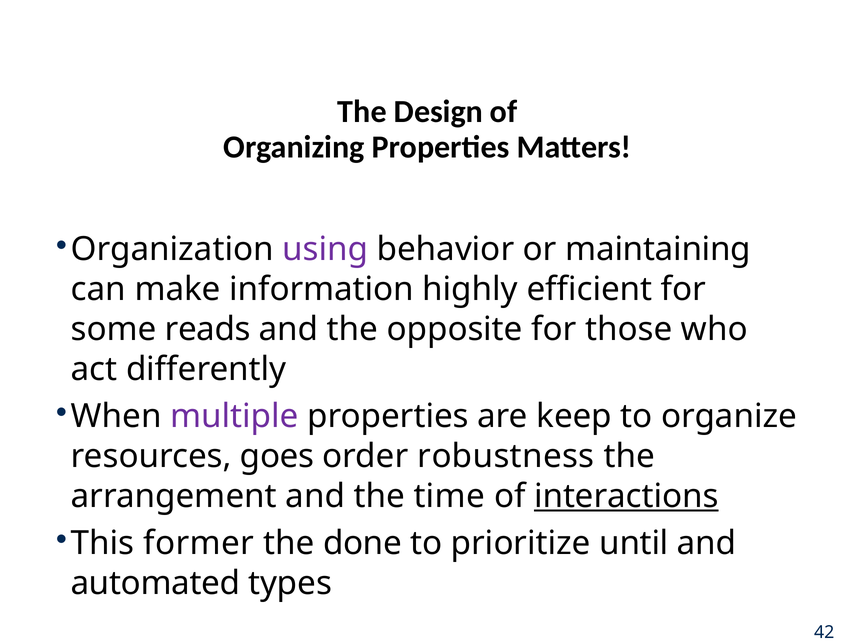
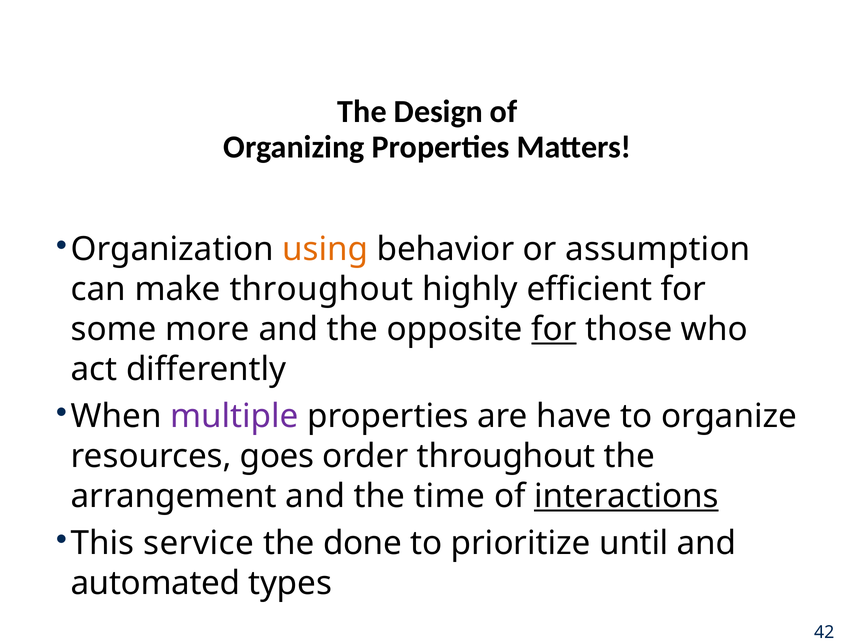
using colour: purple -> orange (325, 249)
maintaining: maintaining -> assumption (658, 249)
make information: information -> throughout (321, 289)
reads: reads -> more (207, 329)
for underline: none -> present (554, 329)
keep: keep -> have (574, 416)
order robustness: robustness -> throughout (506, 456)
former: former -> service (199, 543)
